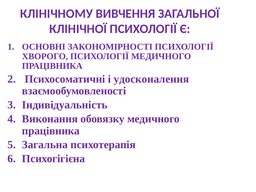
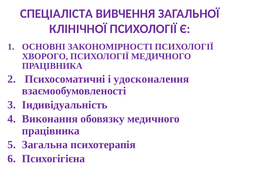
КЛІНІЧНОМУ: КЛІНІЧНОМУ -> СПЕЦІАЛІСТА (56, 14)
